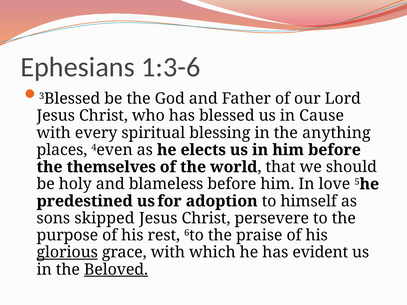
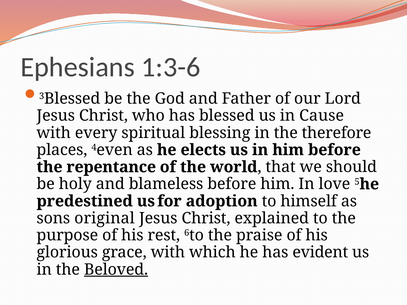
anything: anything -> therefore (337, 133)
themselves: themselves -> repentance (111, 167)
skipped: skipped -> original (104, 218)
persevere: persevere -> explained (272, 218)
glorious underline: present -> none (67, 253)
